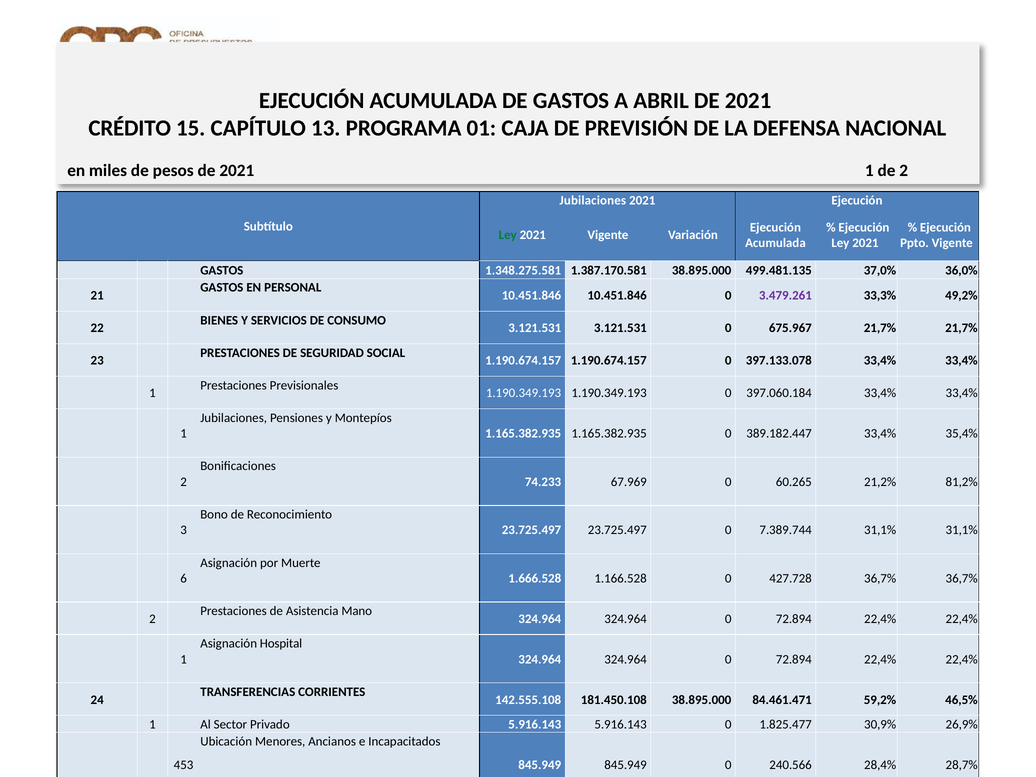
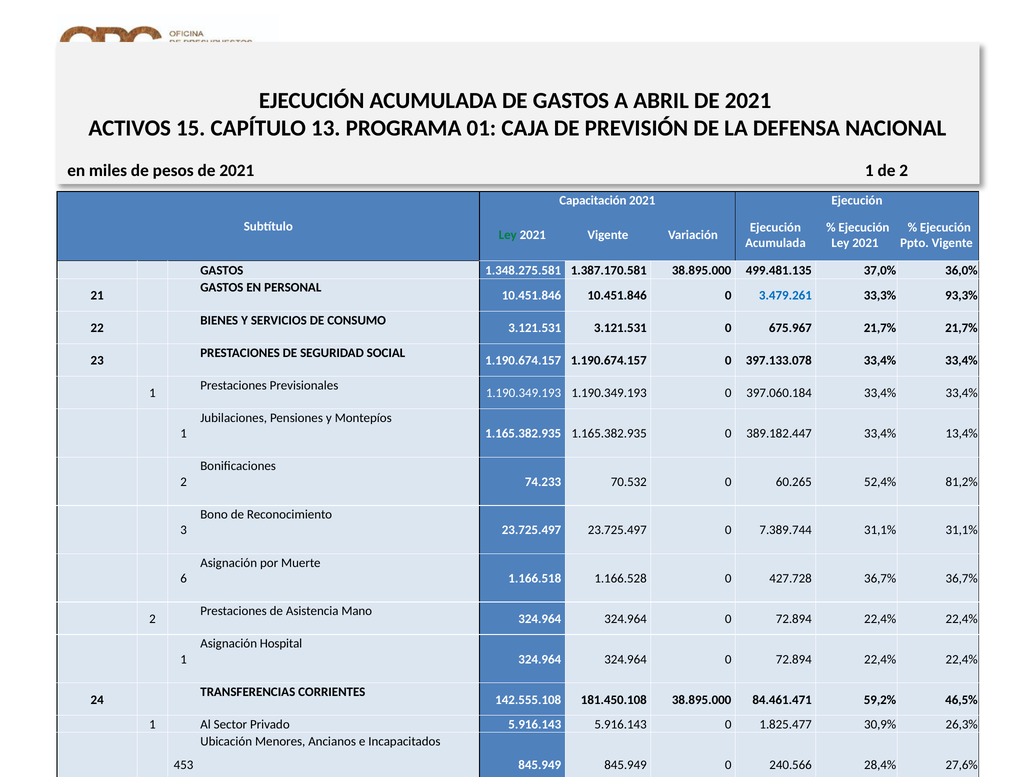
CRÉDITO: CRÉDITO -> ACTIVOS (130, 128)
Jubilaciones: Jubilaciones -> Capacitación (593, 201)
3.479.261 colour: purple -> blue (785, 296)
49,2%: 49,2% -> 93,3% (961, 296)
35,4%: 35,4% -> 13,4% (962, 434)
67.969: 67.969 -> 70.532 (629, 482)
21,2%: 21,2% -> 52,4% (880, 482)
1.666.528: 1.666.528 -> 1.166.518 (535, 578)
26,9%: 26,9% -> 26,3% (962, 725)
28,7%: 28,7% -> 27,6% (962, 765)
